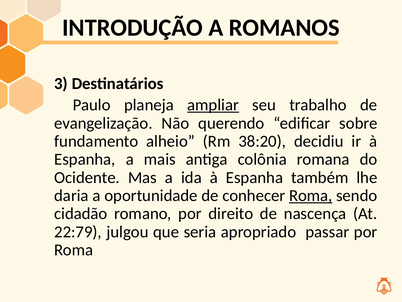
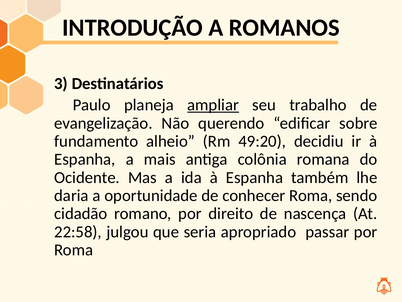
38:20: 38:20 -> 49:20 (262, 141)
Roma underline: present -> none (311, 195)
22:79: 22:79 -> 22:58 (78, 232)
